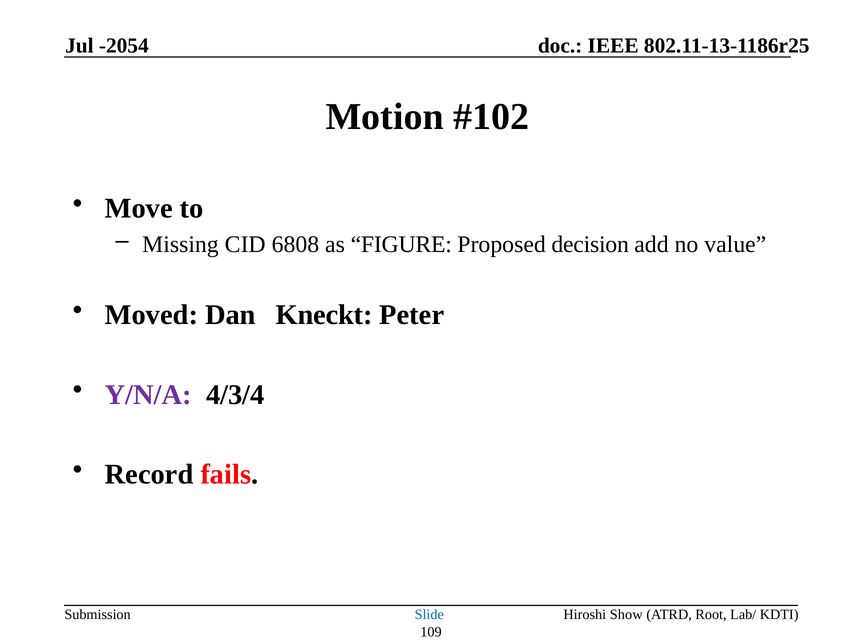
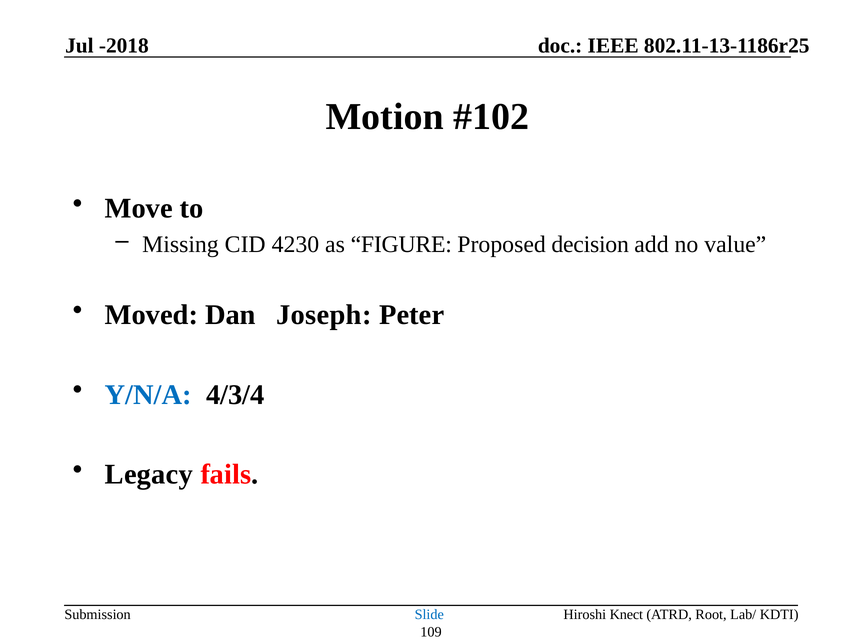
-2054: -2054 -> -2018 (124, 46)
6808: 6808 -> 4230 (295, 244)
Kneckt: Kneckt -> Joseph (324, 315)
Y/N/A colour: purple -> blue (148, 395)
Record: Record -> Legacy (149, 475)
Show: Show -> Knect (626, 615)
